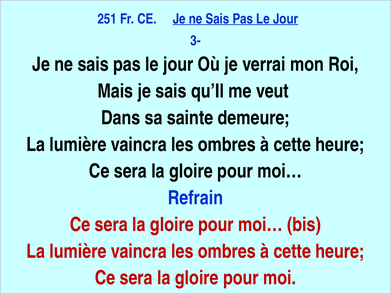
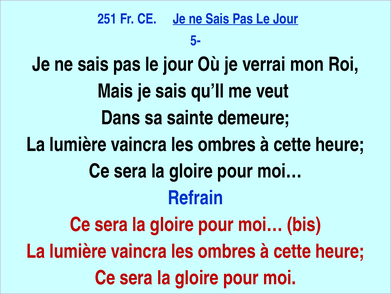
3-: 3- -> 5- (195, 41)
